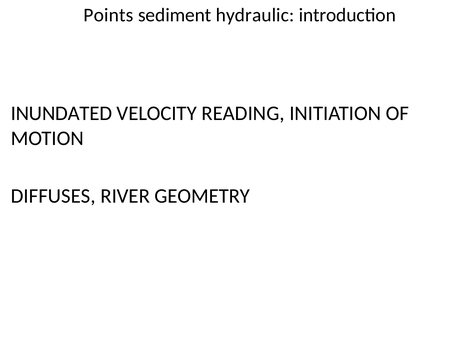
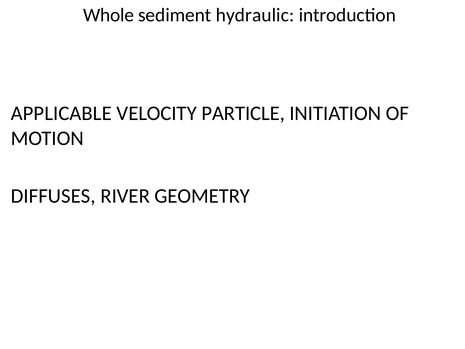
Points: Points -> Whole (109, 15)
INUNDATED: INUNDATED -> APPLICABLE (61, 113)
READING: READING -> PARTICLE (243, 113)
